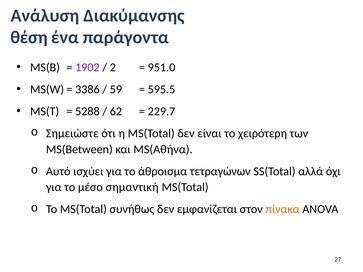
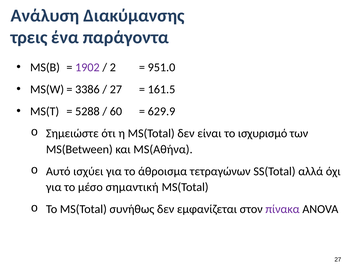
θέση: θέση -> τρεις (29, 37)
59: 59 -> 27 (116, 89)
595.5: 595.5 -> 161.5 (162, 89)
62: 62 -> 60 (116, 111)
229.7: 229.7 -> 629.9 (162, 111)
χειρότερη: χειρότερη -> ισχυρισμό (263, 133)
πίνακα colour: orange -> purple (283, 209)
